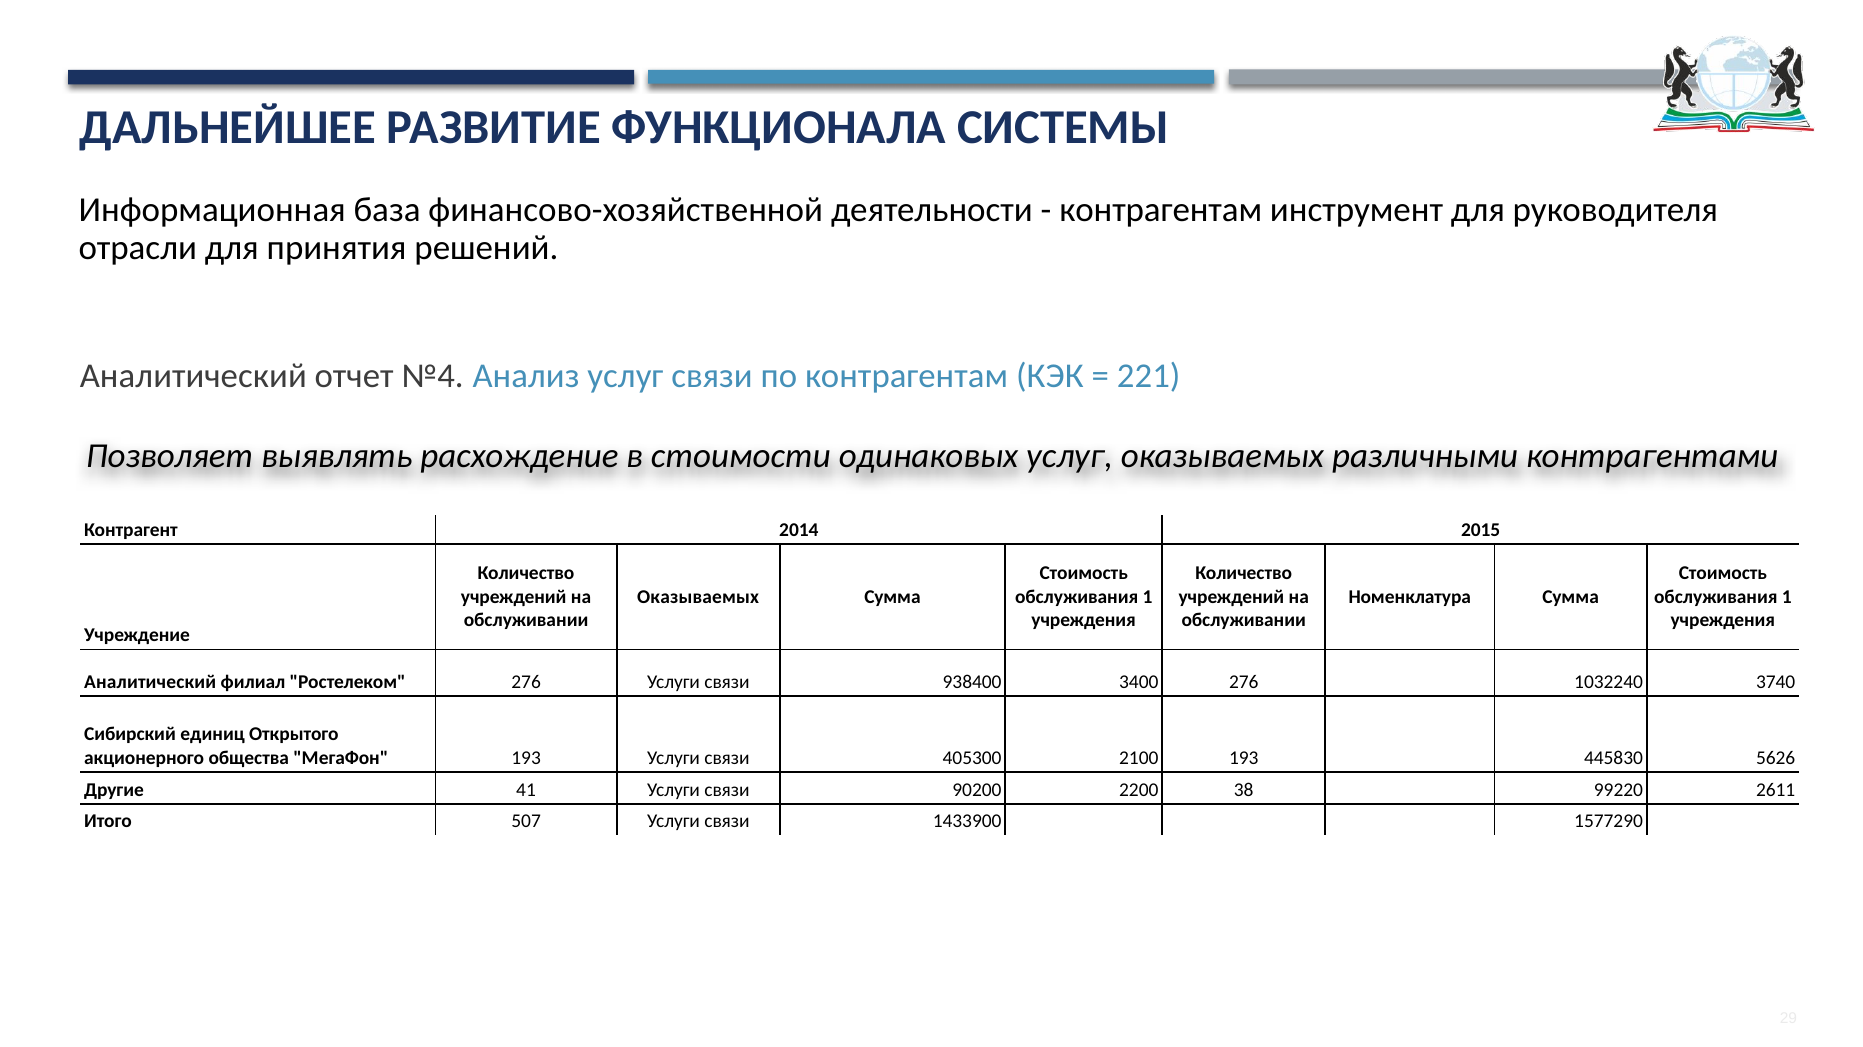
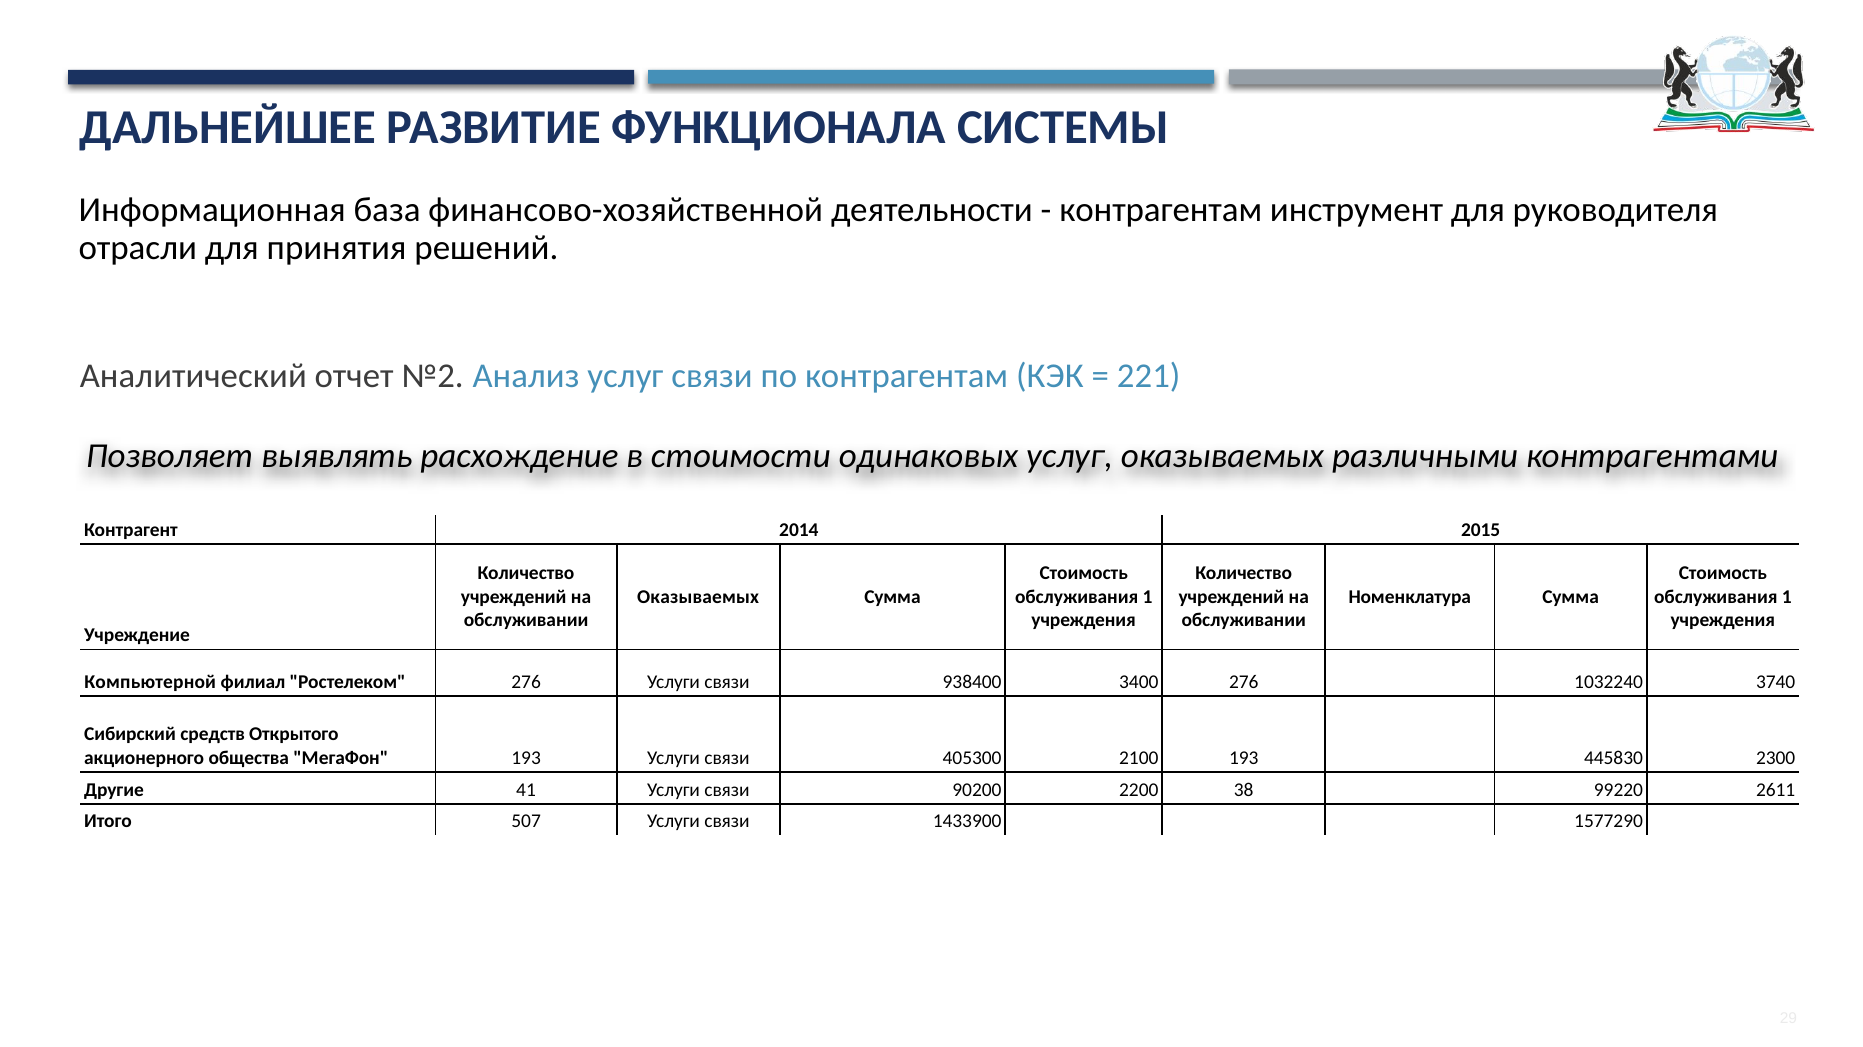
№4: №4 -> №2 (433, 377)
Аналитический: Аналитический -> Компьютерной (150, 682)
единиц: единиц -> средств (213, 735)
5626: 5626 -> 2300 (1776, 758)
